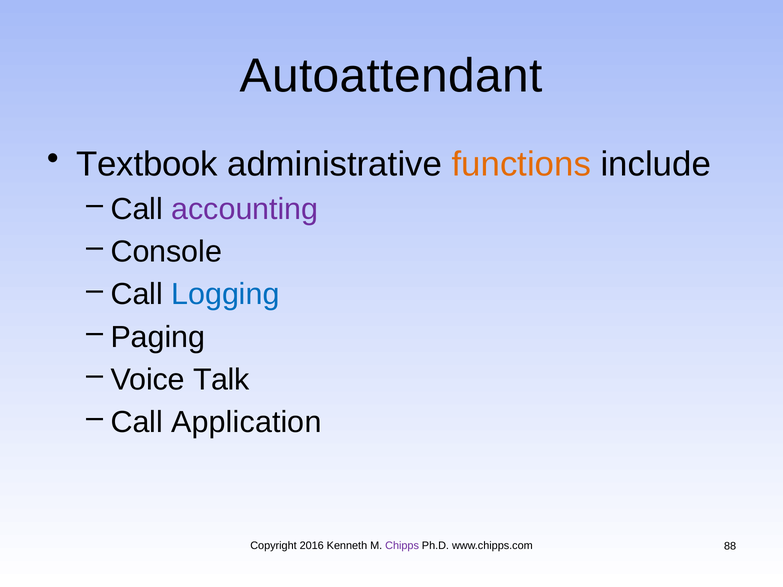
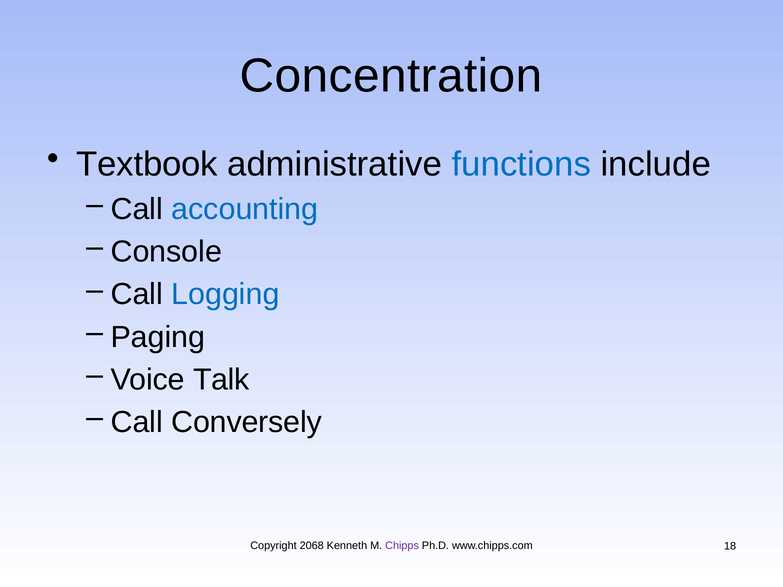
Autoattendant: Autoattendant -> Concentration (391, 76)
functions colour: orange -> blue (521, 164)
accounting colour: purple -> blue (245, 209)
Application: Application -> Conversely (247, 423)
2016: 2016 -> 2068 (312, 546)
88: 88 -> 18 (730, 546)
